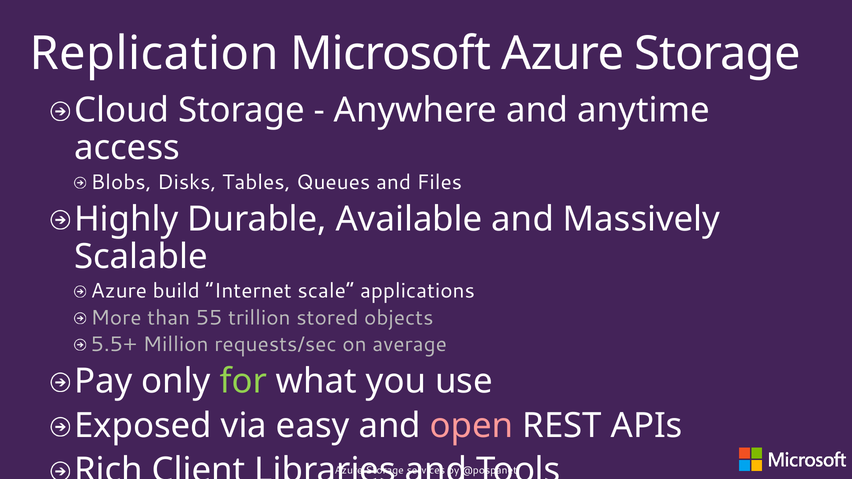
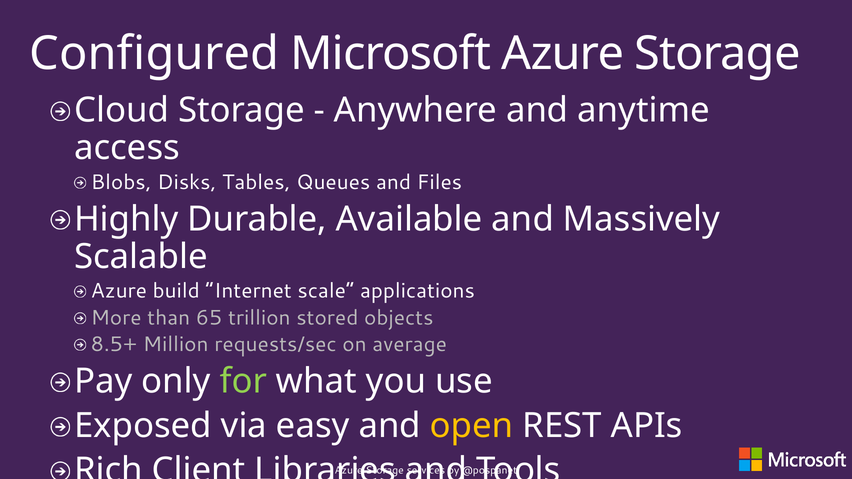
Replication: Replication -> Configured (154, 54)
55: 55 -> 65 (209, 318)
5.5+: 5.5+ -> 8.5+ (114, 344)
open colour: pink -> yellow (472, 426)
